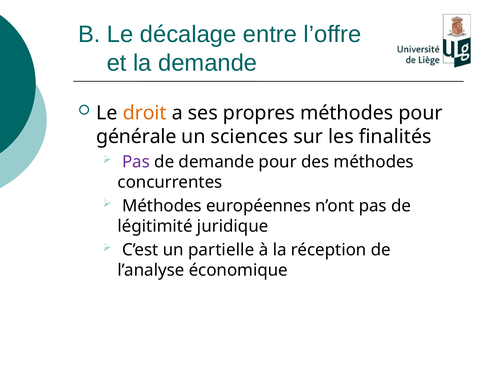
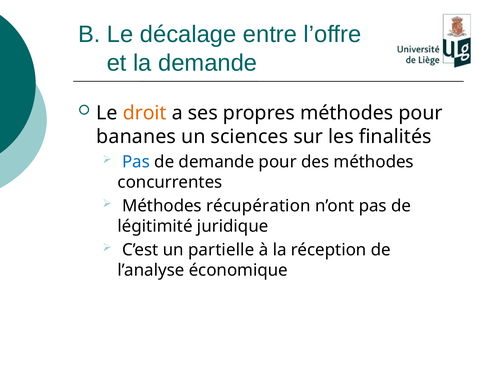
générale: générale -> bananes (136, 137)
Pas colour: purple -> blue (136, 162)
européennes: européennes -> récupération (258, 206)
